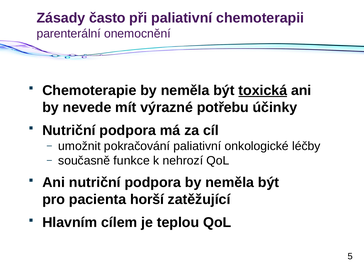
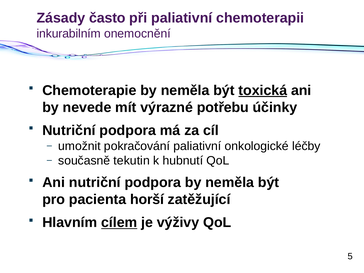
parenterální: parenterální -> inkurabilním (69, 34)
funkce: funkce -> tekutin (132, 161)
nehrozí: nehrozí -> hubnutí (183, 161)
cílem underline: none -> present (119, 223)
teplou: teplou -> výživy (178, 223)
